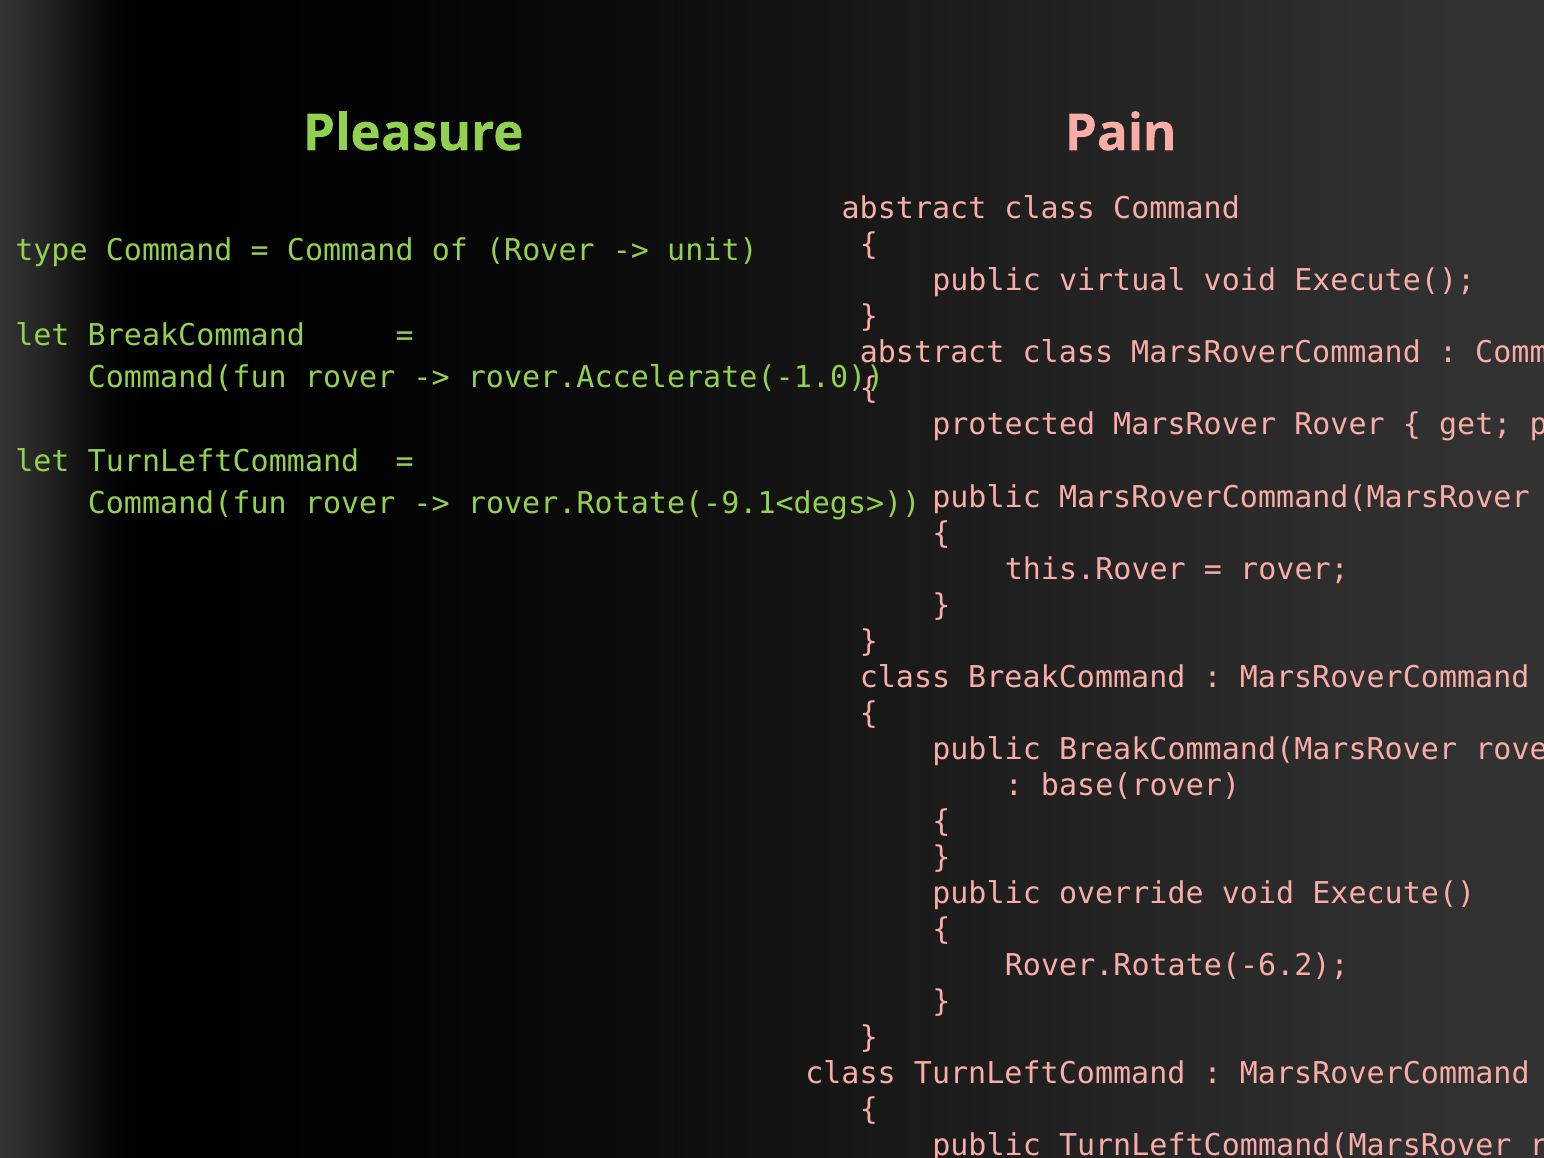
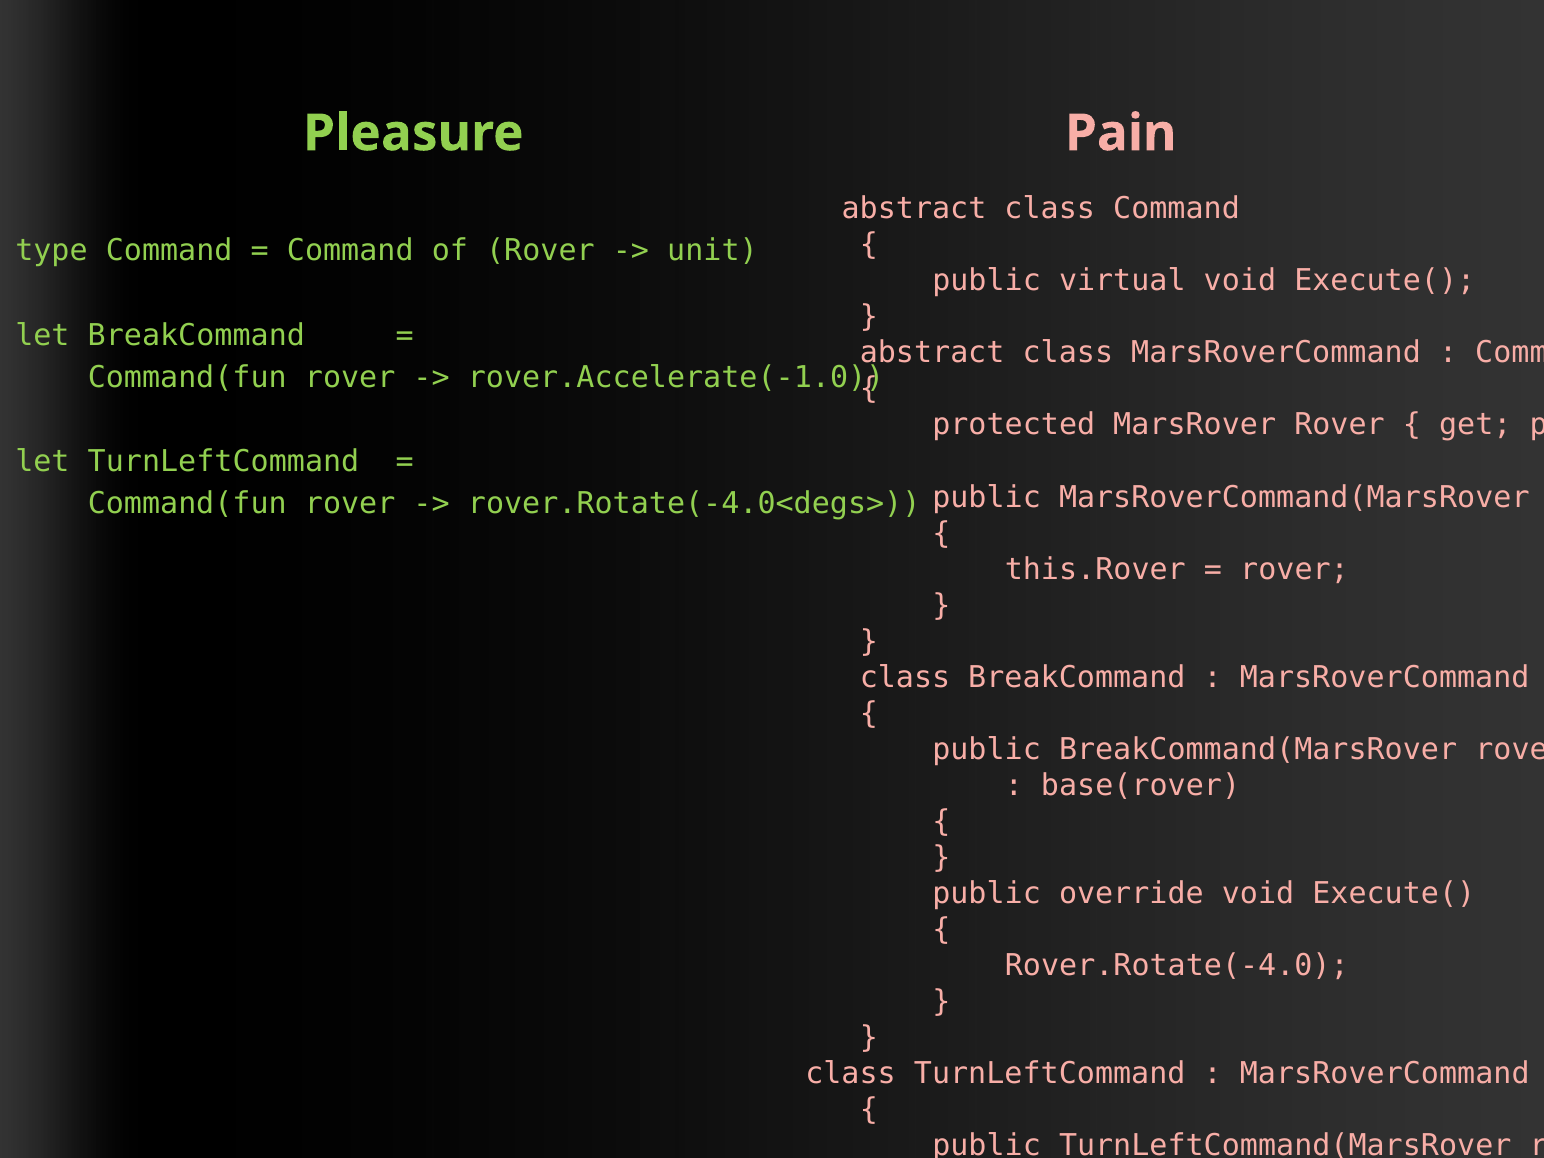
rover.Rotate(-9.1<degs>: rover.Rotate(-9.1<degs> -> rover.Rotate(-4.0<degs> (694, 504)
Rover.Rotate(-6.2: Rover.Rotate(-6.2 -> Rover.Rotate(-4.0 (1177, 966)
